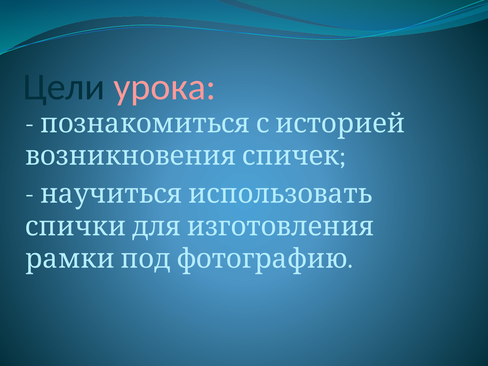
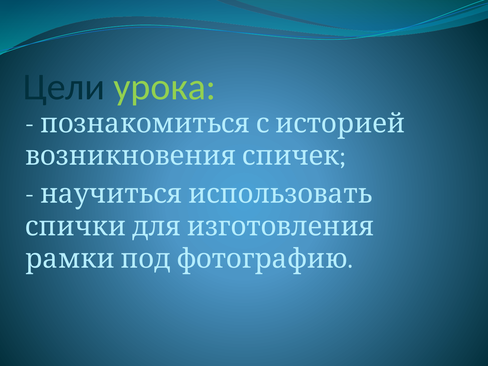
урока colour: pink -> light green (165, 87)
